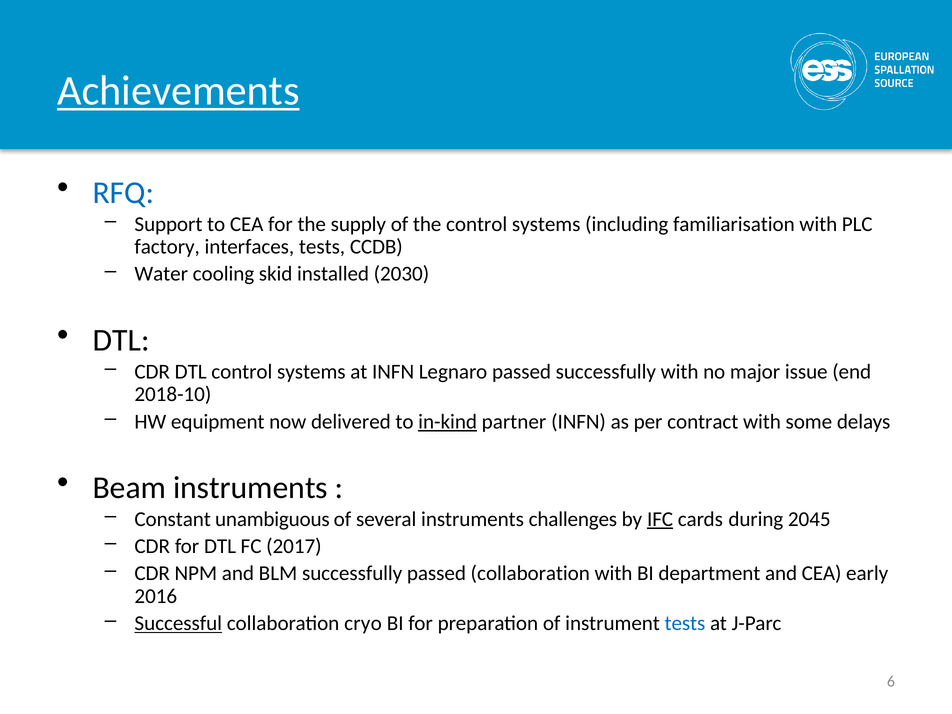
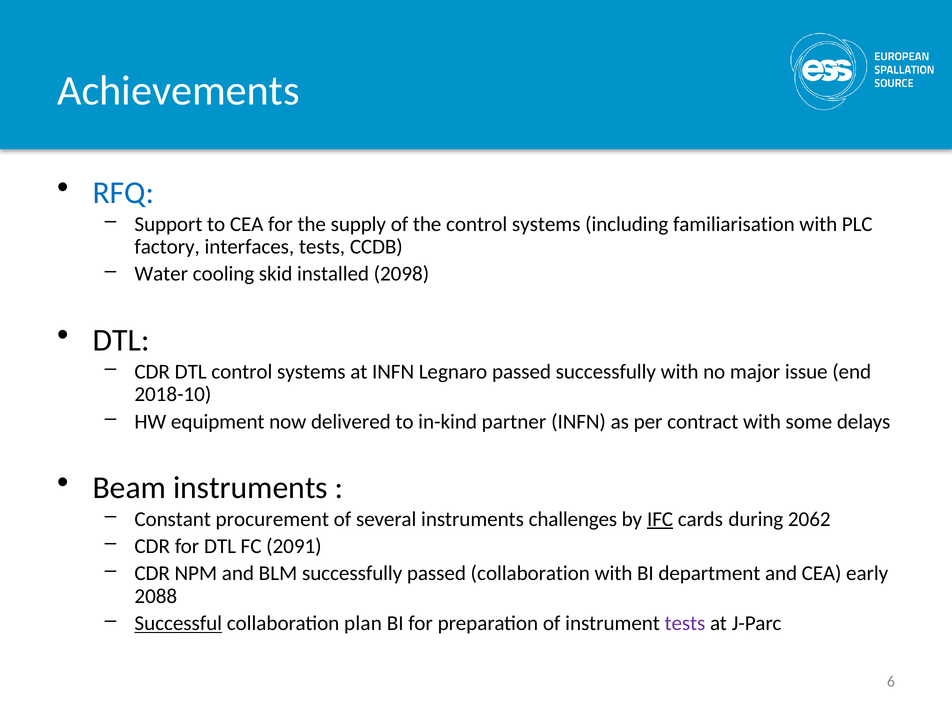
Achievements underline: present -> none (178, 91)
2030: 2030 -> 2098 (401, 274)
in-kind underline: present -> none (448, 422)
unambiguous: unambiguous -> procurement (272, 519)
2045: 2045 -> 2062 (809, 519)
2017: 2017 -> 2091 (294, 546)
2016: 2016 -> 2088 (156, 596)
cryo: cryo -> plan (363, 623)
tests colour: blue -> purple (685, 623)
